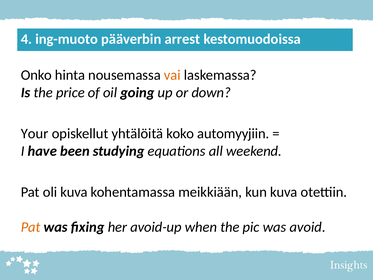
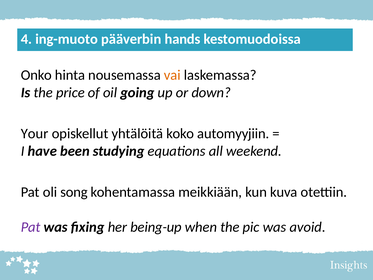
arrest: arrest -> hands (182, 39)
oli kuva: kuva -> song (74, 192)
Pat colour: orange -> purple (31, 227)
avoid-up: avoid-up -> being-up (156, 227)
